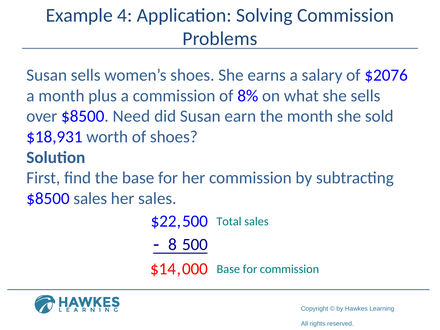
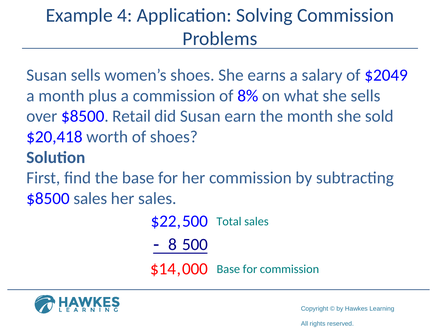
$2076: $2076 -> $2049 (386, 75)
Need: Need -> Retail (132, 116)
$18,931: $18,931 -> $20,418 (54, 137)
